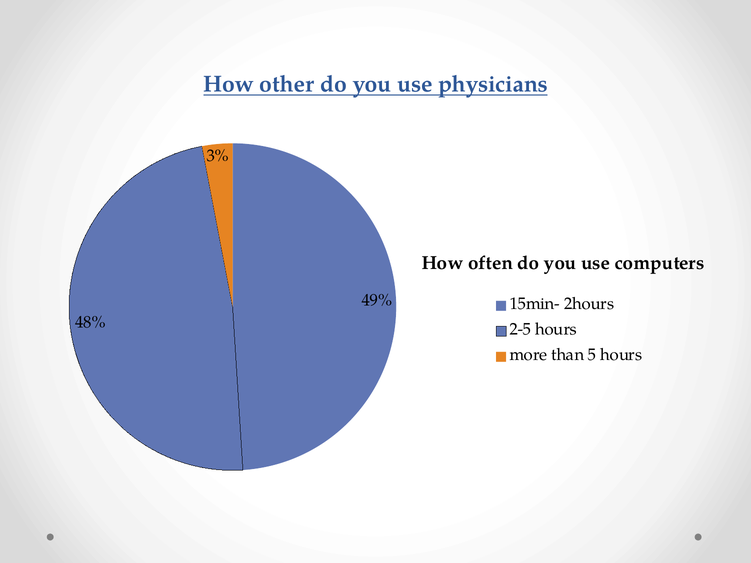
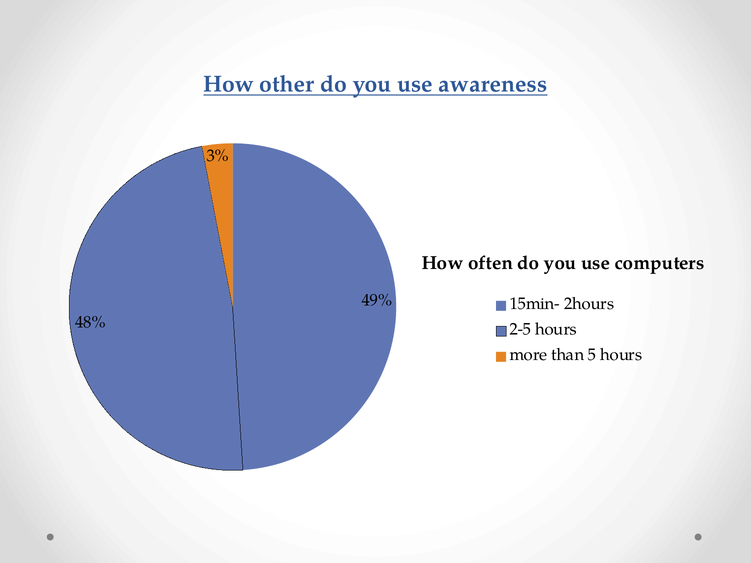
physicians: physicians -> awareness (493, 84)
